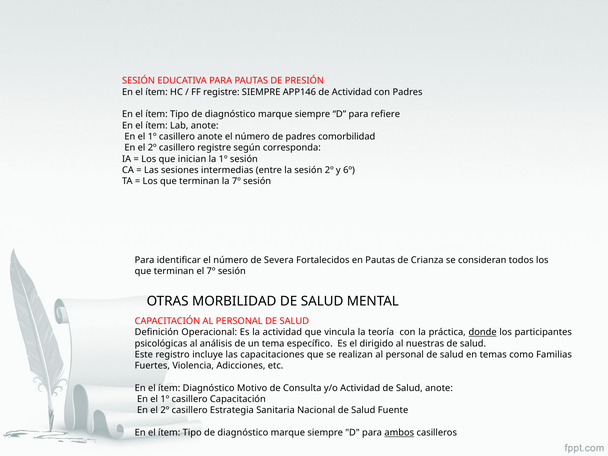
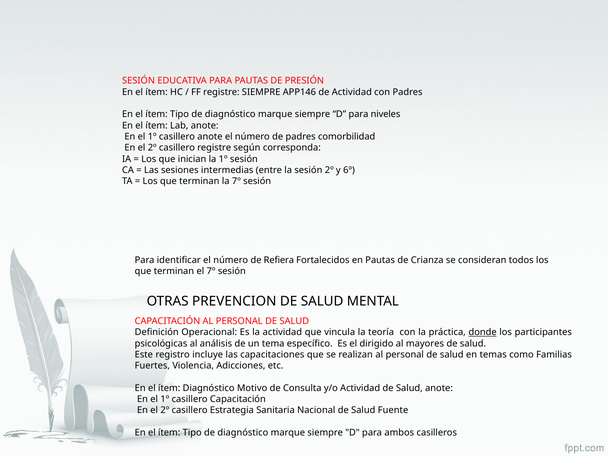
refiere: refiere -> niveles (386, 114)
Severa: Severa -> Refiera (279, 260)
MORBILIDAD: MORBILIDAD -> PREVENCION (234, 302)
nuestras: nuestras -> mayores (425, 343)
ambos underline: present -> none (399, 433)
